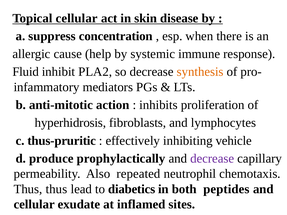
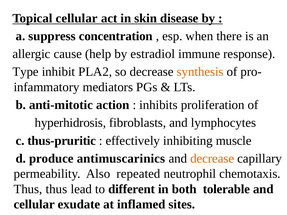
systemic: systemic -> estradiol (153, 54)
Fluid: Fluid -> Type (26, 72)
vehicle: vehicle -> muscle (234, 141)
prophylactically: prophylactically -> antimuscarinics (121, 159)
decrease colour: purple -> orange (212, 159)
diabetics: diabetics -> different (132, 189)
peptides: peptides -> tolerable (226, 189)
